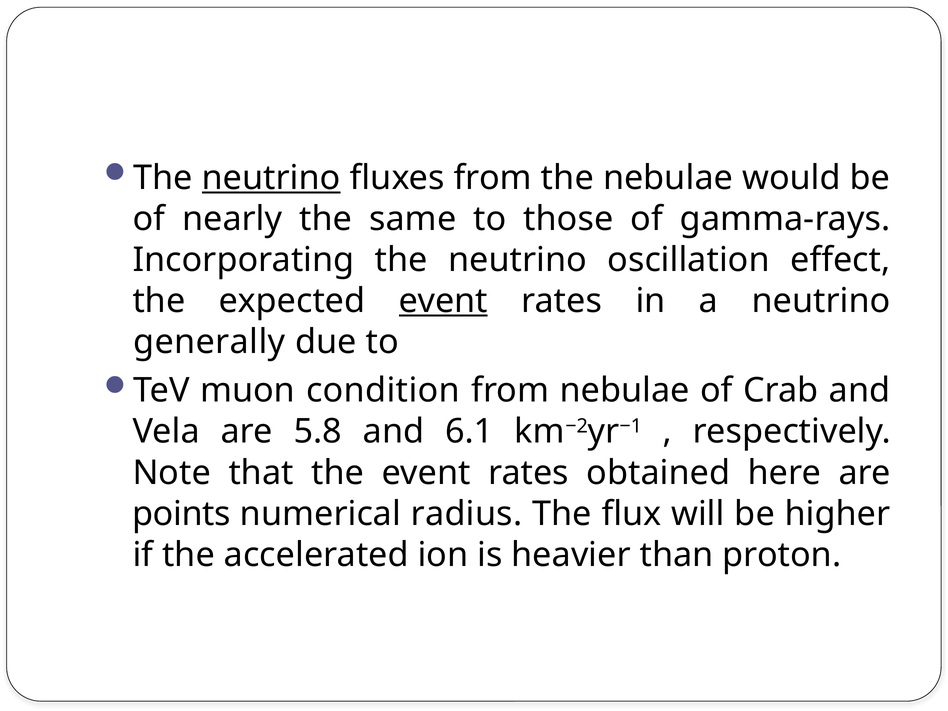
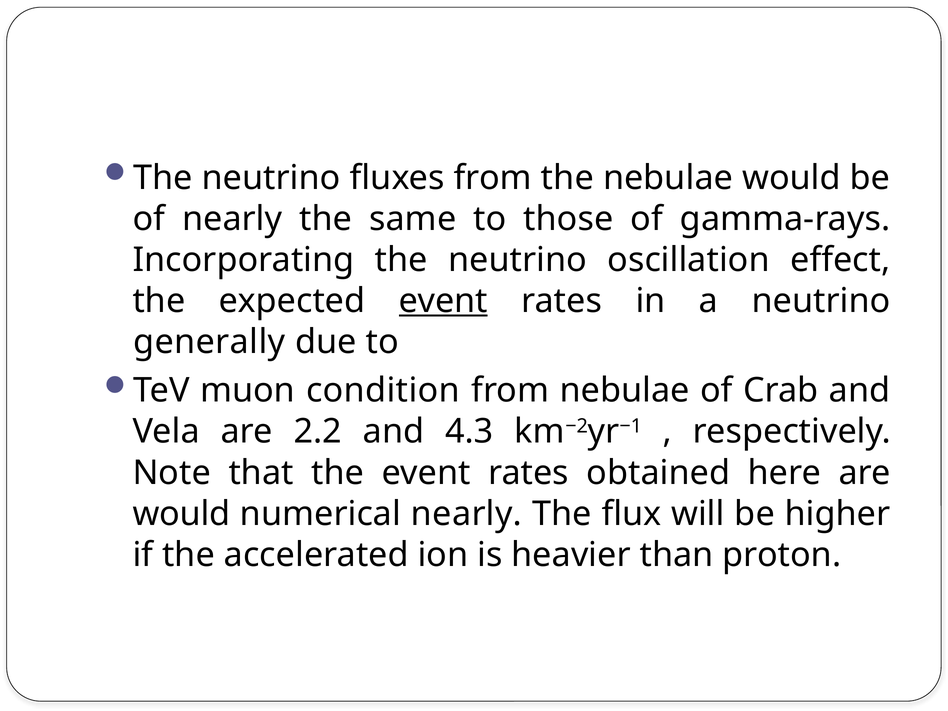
neutrino underline: present -> none (271, 178)
5.8: 5.8 -> 2.2 (318, 432)
6.1: 6.1 -> 4.3 (469, 432)
points: points -> would (181, 514)
numerical radius: radius -> nearly (467, 514)
